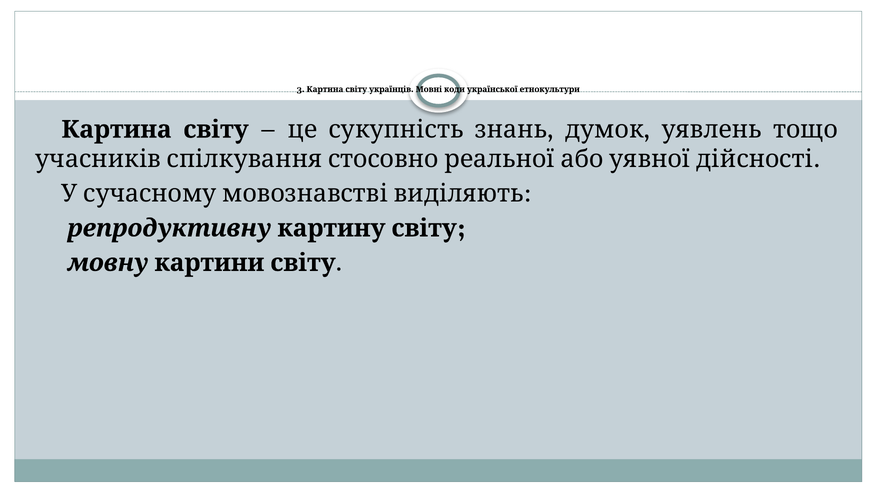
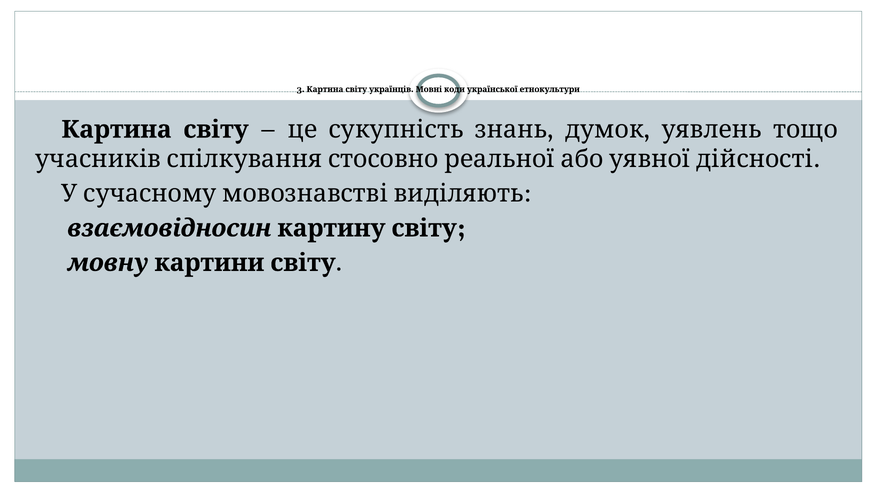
репродуктивну: репродуктивну -> взаємовідносин (169, 228)
